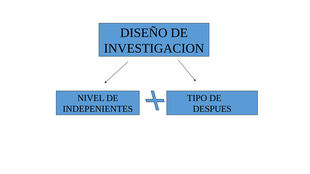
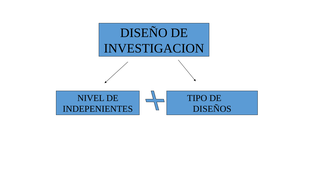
DESPUES: DESPUES -> DISEÑOS (212, 109)
